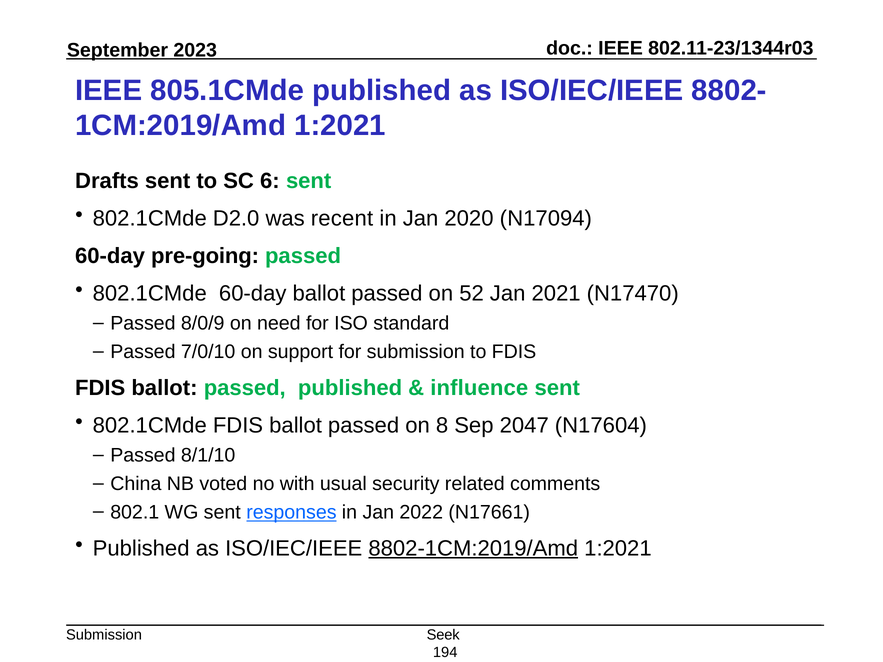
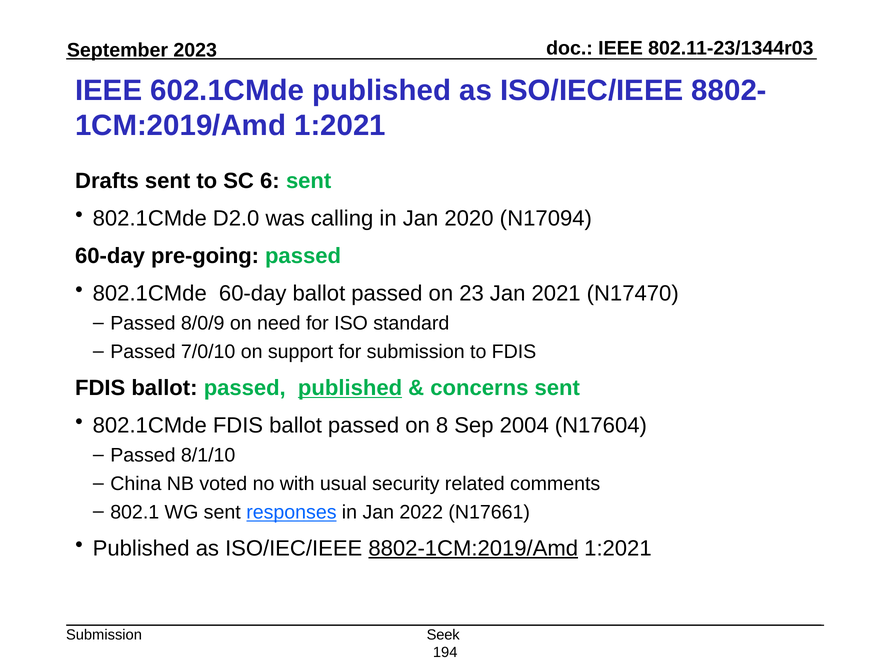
805.1CMde: 805.1CMde -> 602.1CMde (227, 90)
recent: recent -> calling (342, 219)
52: 52 -> 23 (472, 294)
published underline: none -> present (350, 388)
influence: influence -> concerns (479, 388)
2047: 2047 -> 2004 (524, 426)
